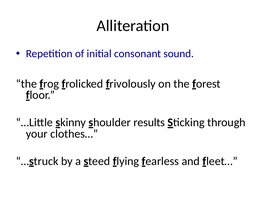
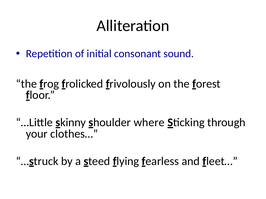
results: results -> where (149, 123)
